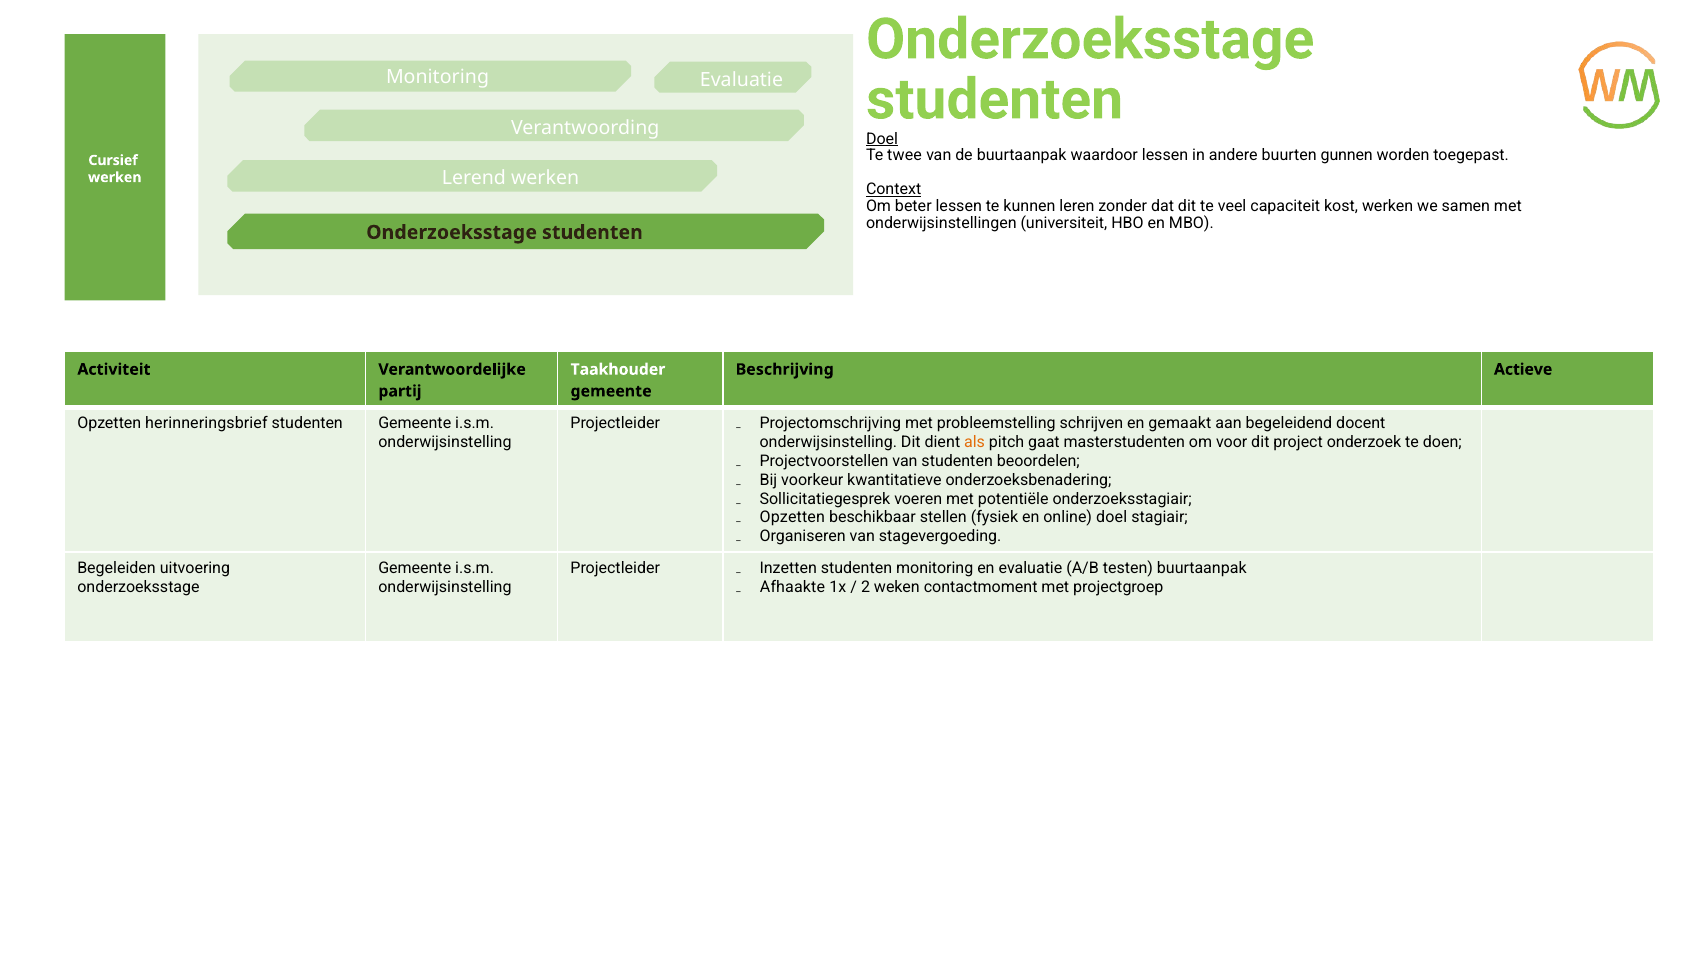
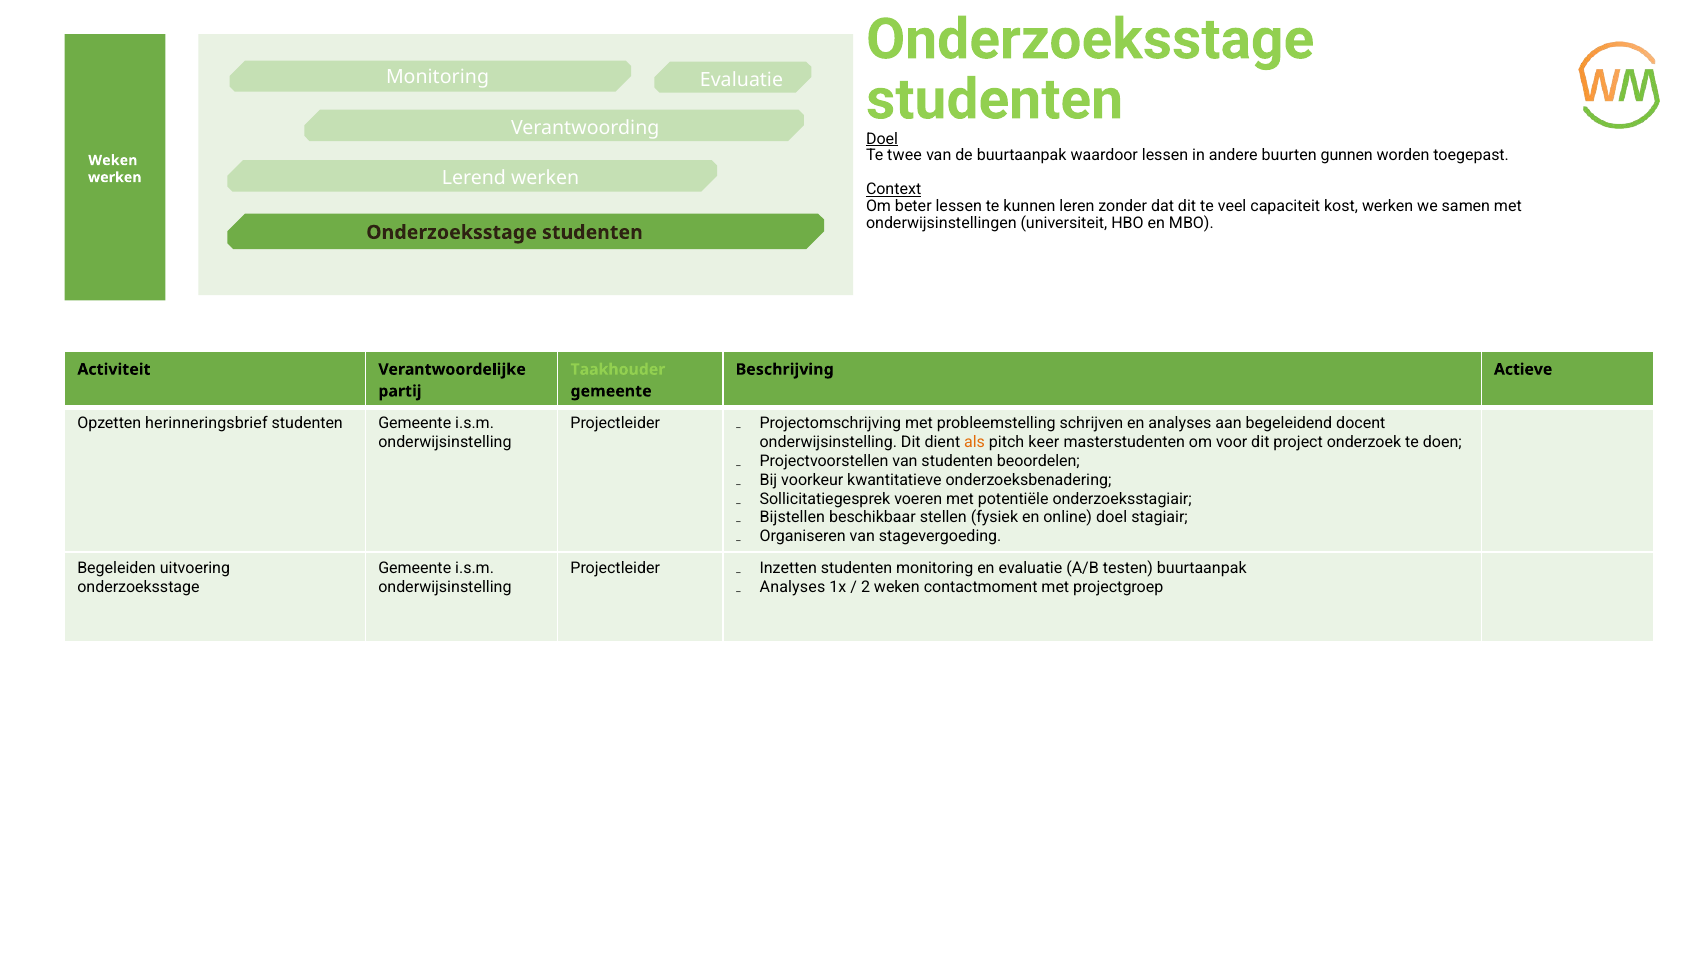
Cursief: Cursief -> Weken (113, 160)
Taakhouder colour: white -> light green (618, 370)
en gemaakt: gemaakt -> analyses (1180, 424)
gaat: gaat -> keer (1044, 443)
Opzetten: Opzetten -> Bijstellen (792, 518)
Afhaakte: Afhaakte -> Analyses (793, 587)
